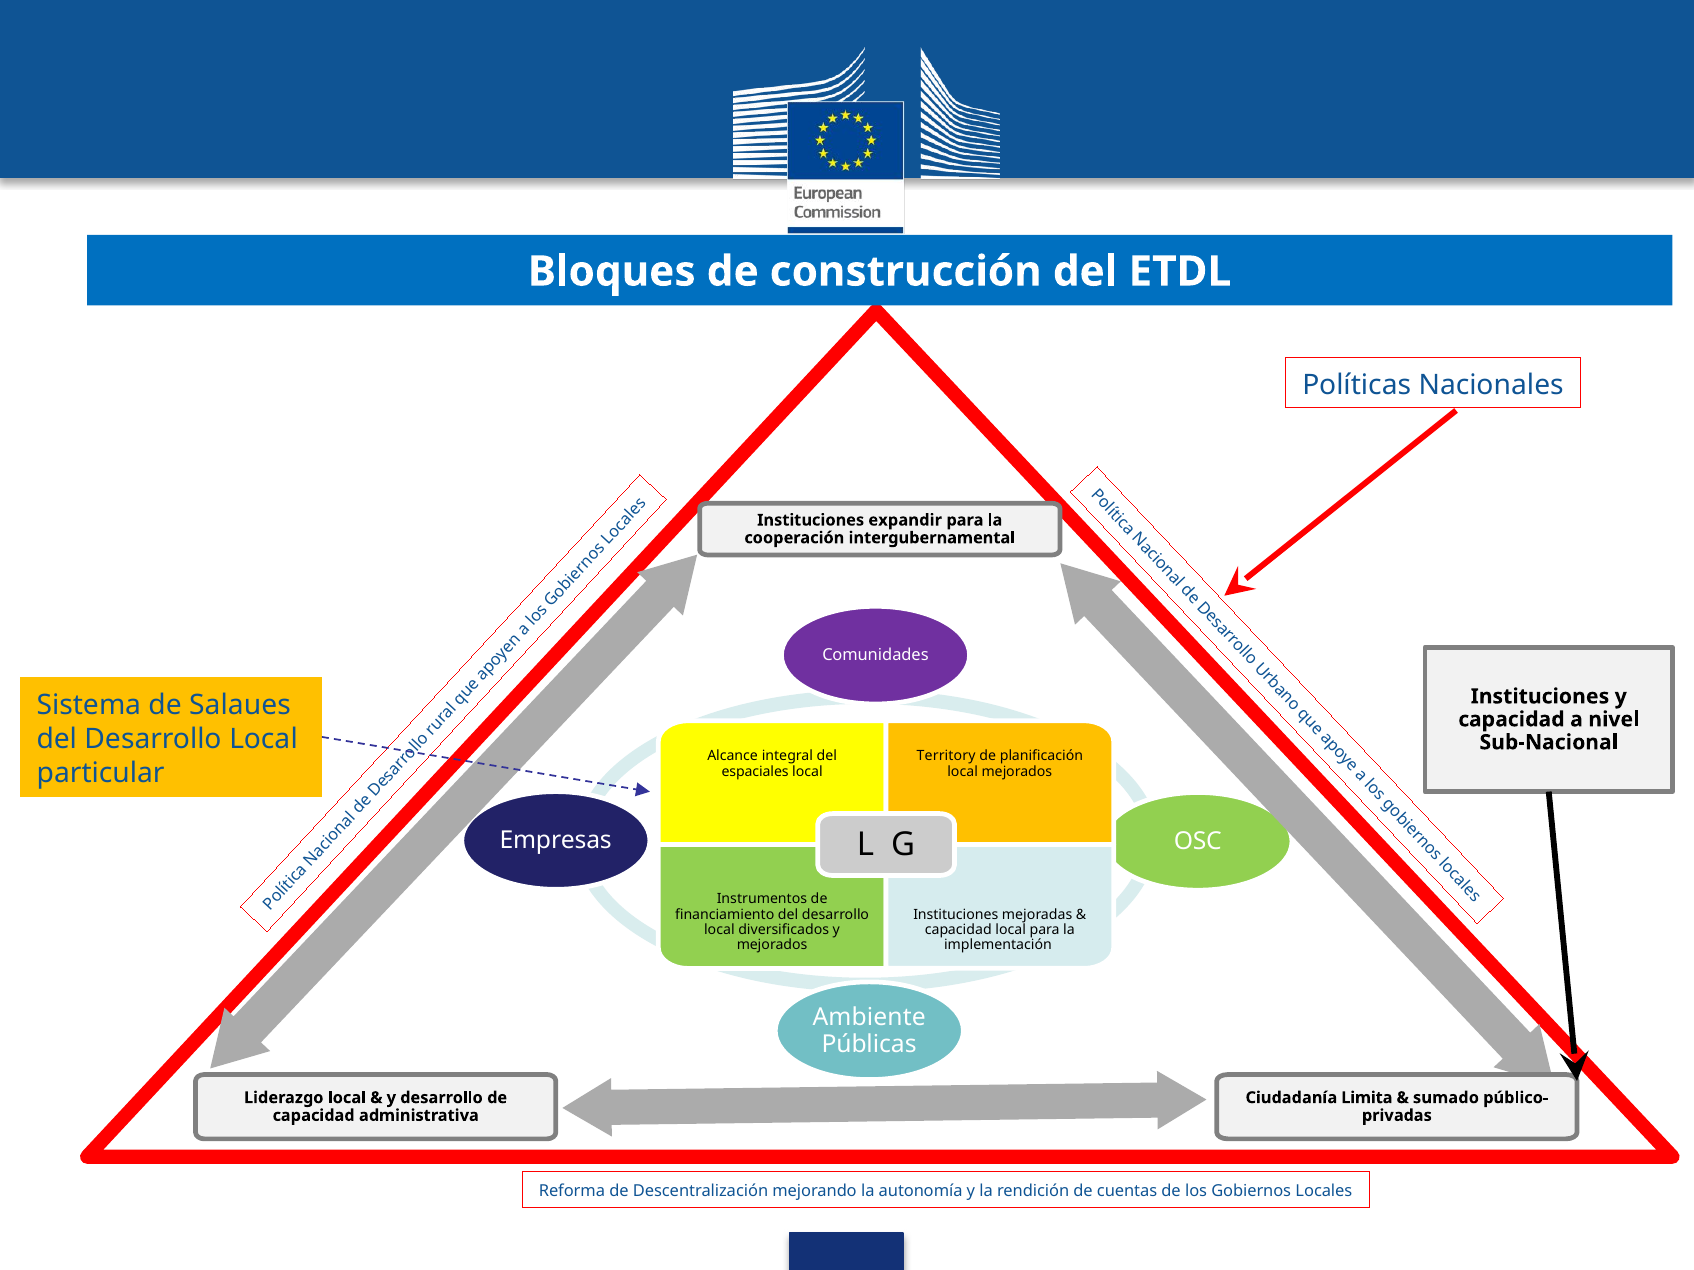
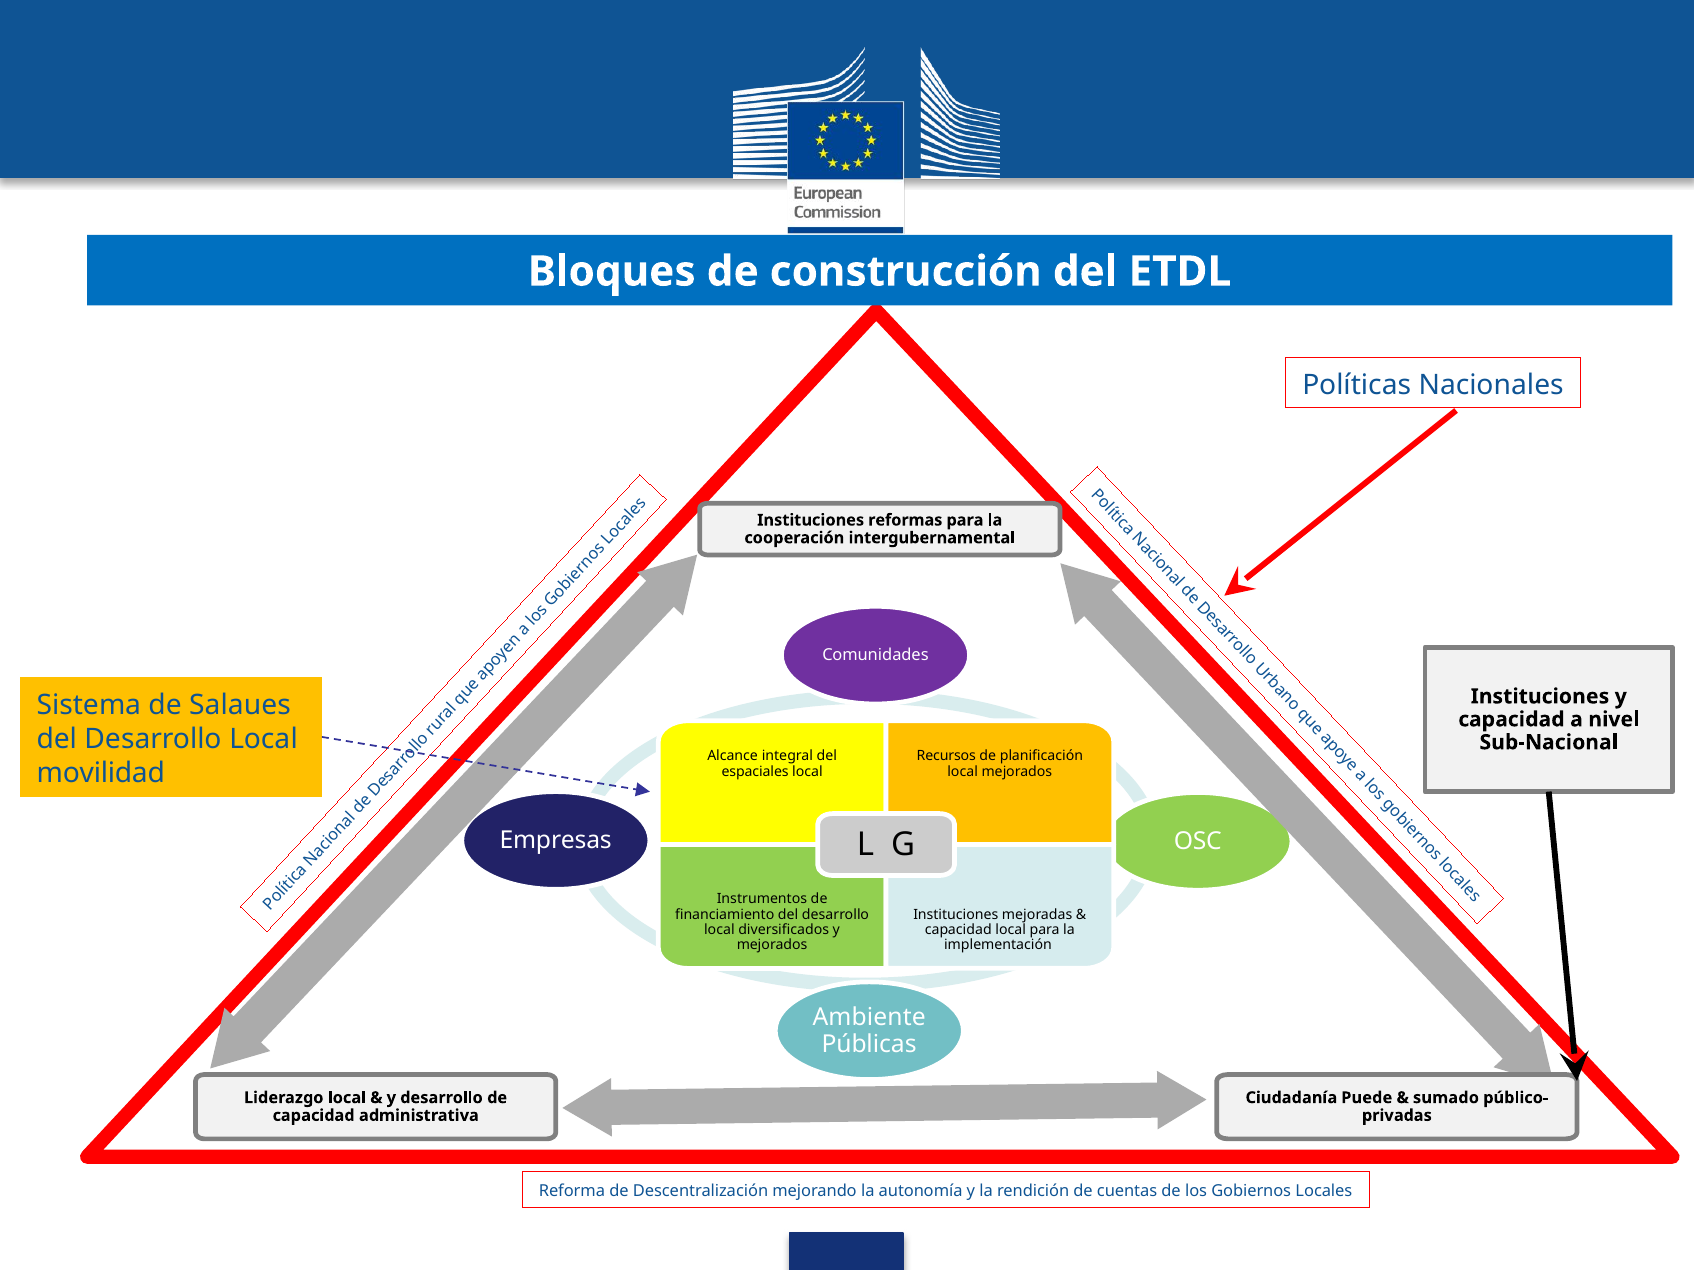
expandir: expandir -> reformas (905, 520)
Territory: Territory -> Recursos (946, 756)
particular: particular -> movilidad (101, 773)
Limita: Limita -> Puede (1367, 1098)
